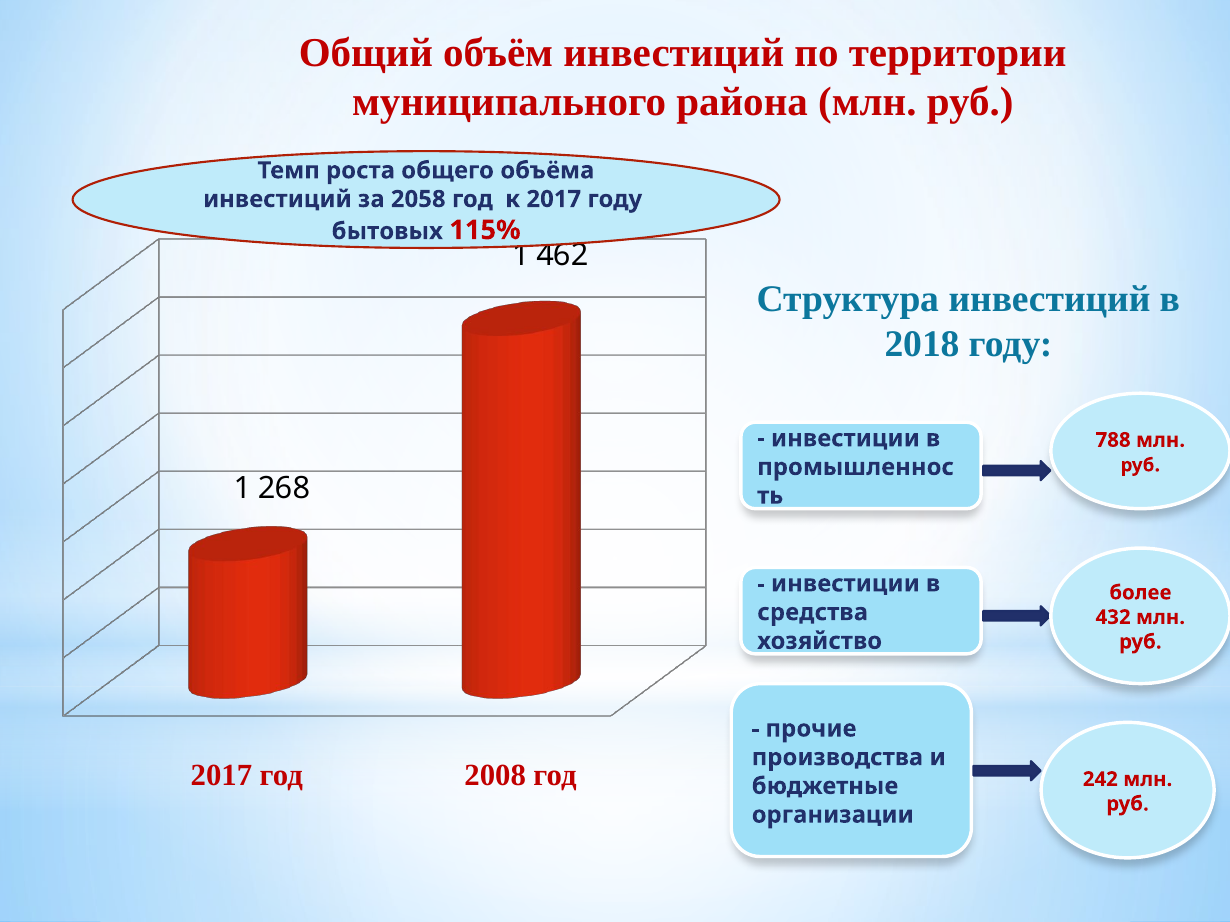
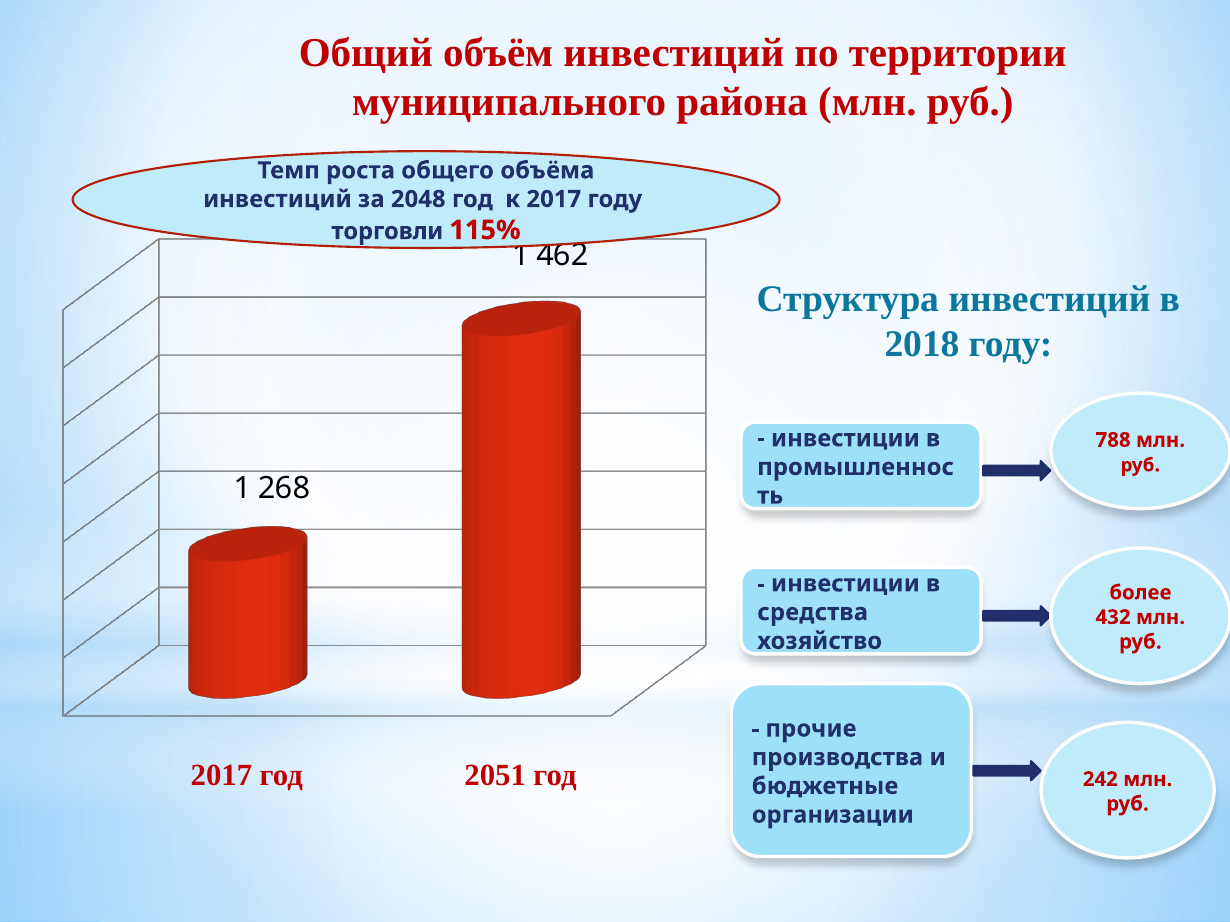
2058: 2058 -> 2048 (418, 199)
бытовых: бытовых -> торговли (387, 231)
2008: 2008 -> 2051 (495, 776)
